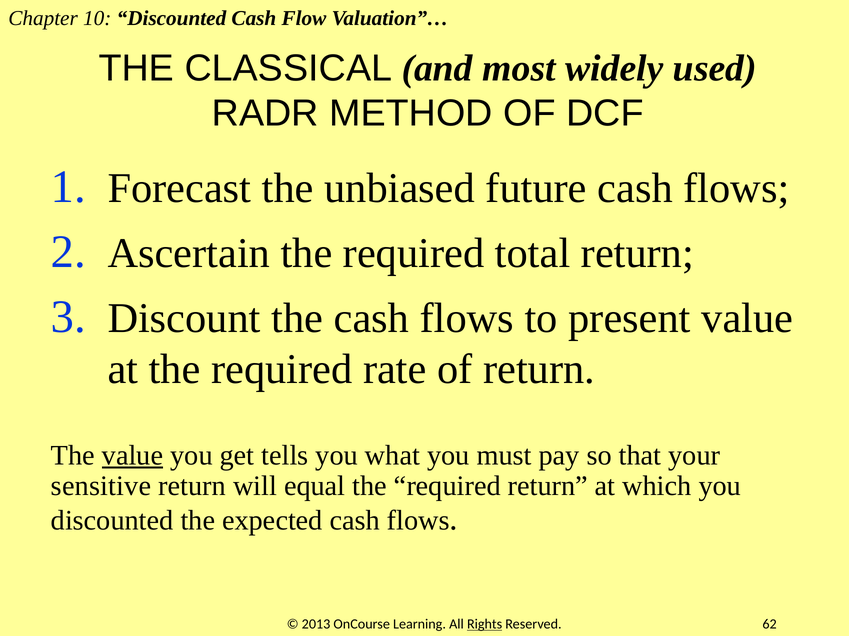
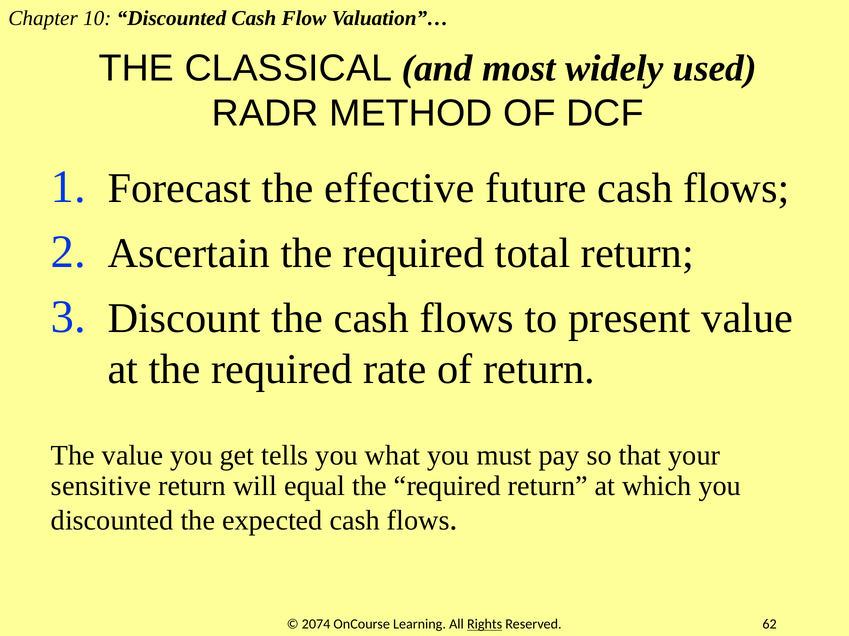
unbiased: unbiased -> effective (399, 188)
value underline: present -> none (132, 456)
2013: 2013 -> 2074 (316, 625)
